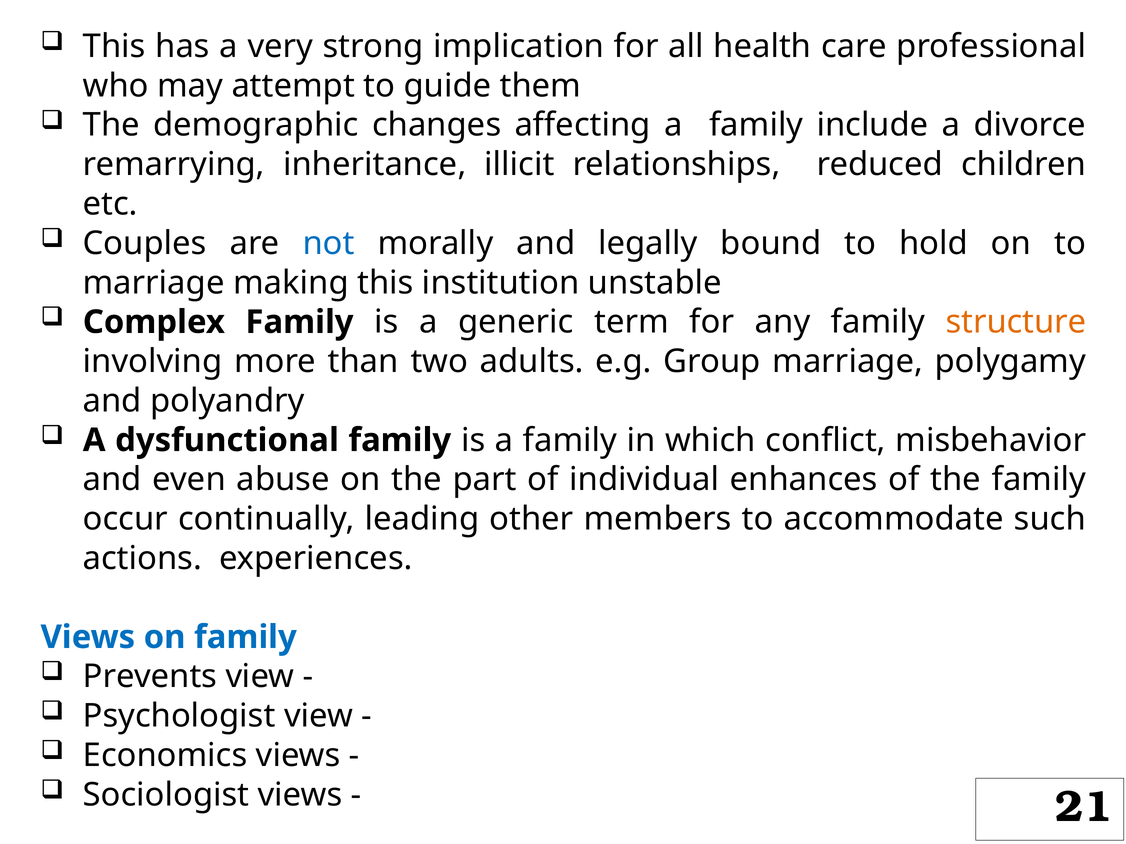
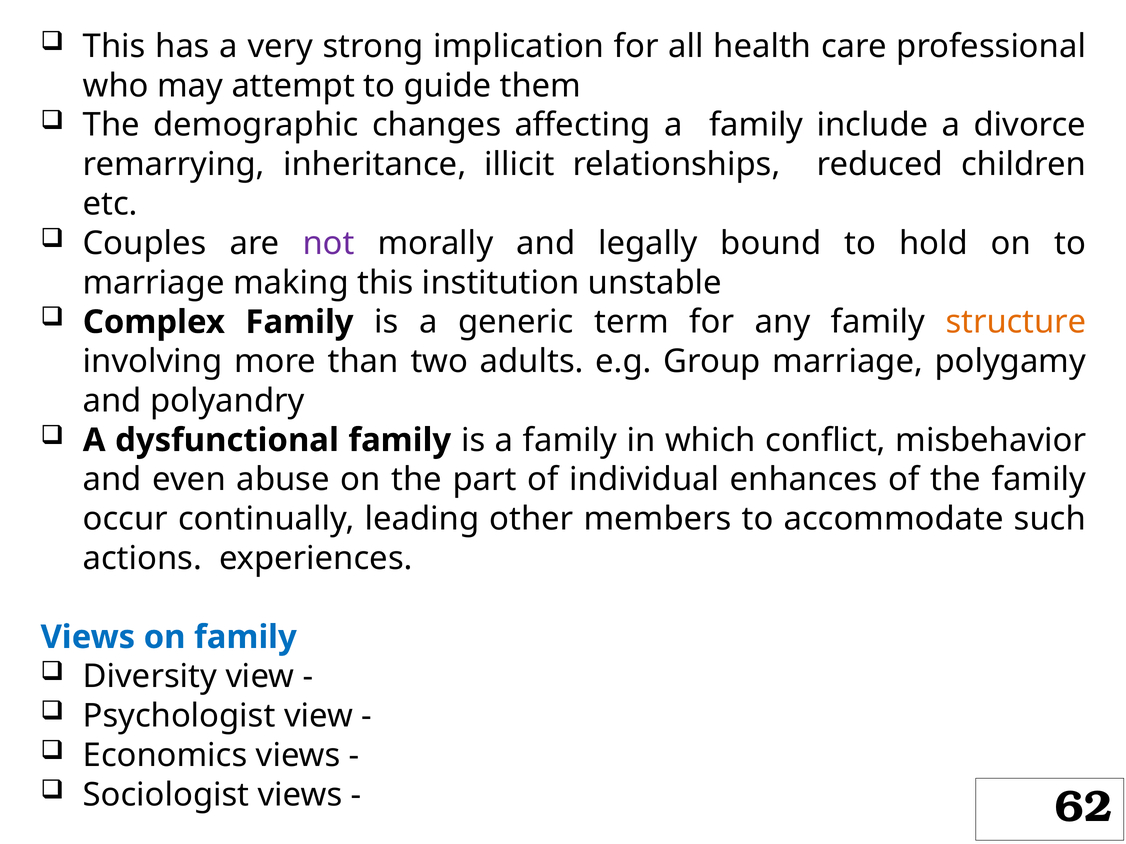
not colour: blue -> purple (329, 243)
Prevents: Prevents -> Diversity (150, 677)
21: 21 -> 62 (1084, 807)
